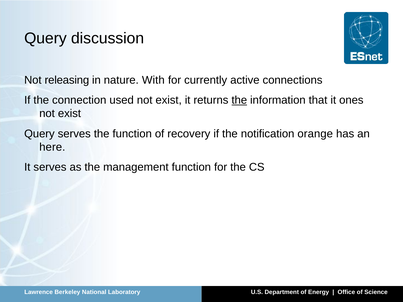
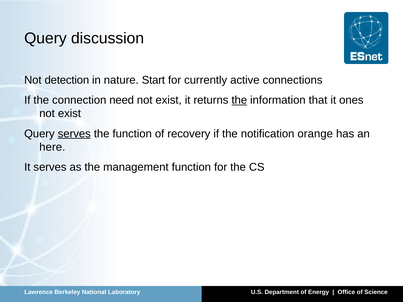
releasing: releasing -> detection (67, 80)
With: With -> Start (153, 80)
used: used -> need (122, 100)
serves underline: none -> present (74, 134)
